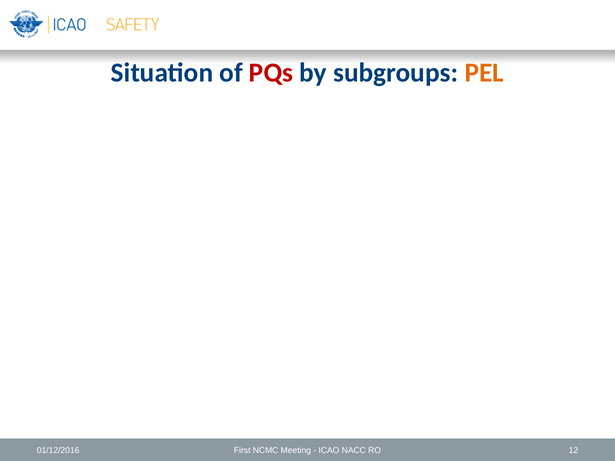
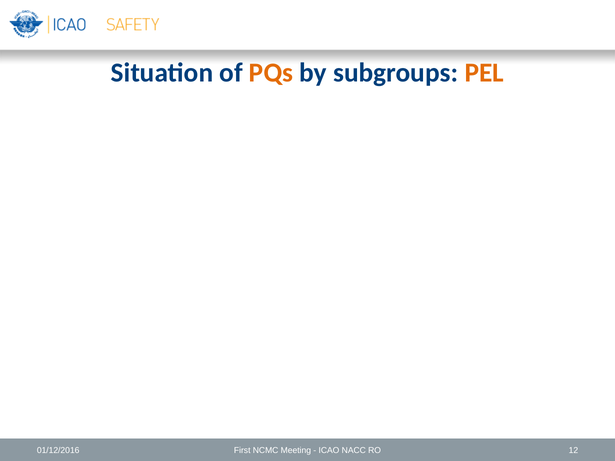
PQs colour: red -> orange (271, 73)
